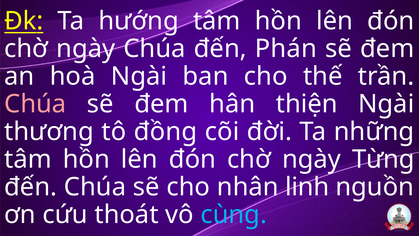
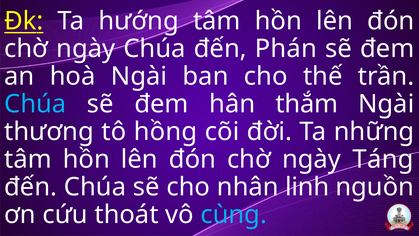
Chúa colour: pink -> light blue (35, 104)
thiện: thiện -> thắm (307, 104)
đồng: đồng -> hồng (165, 132)
Từng: Từng -> Táng (383, 159)
